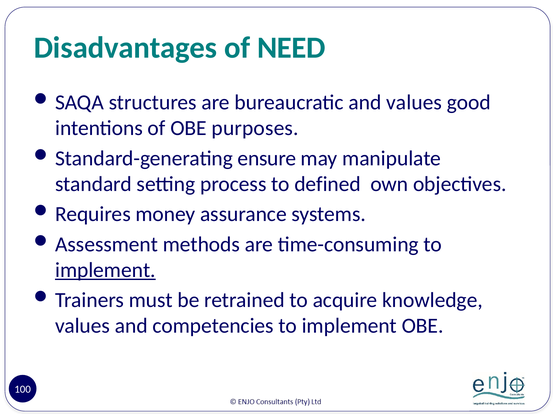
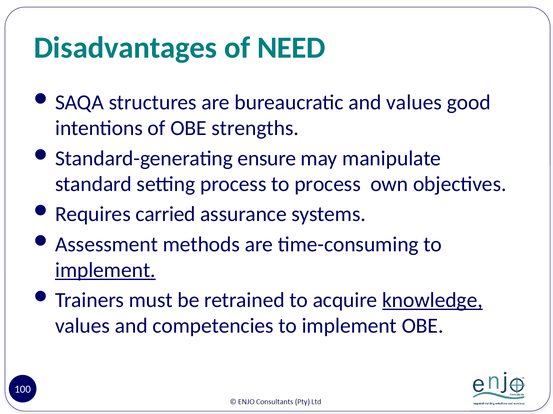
purposes: purposes -> strengths (255, 128)
to defined: defined -> process (328, 184)
money: money -> carried (165, 215)
knowledge underline: none -> present (432, 301)
